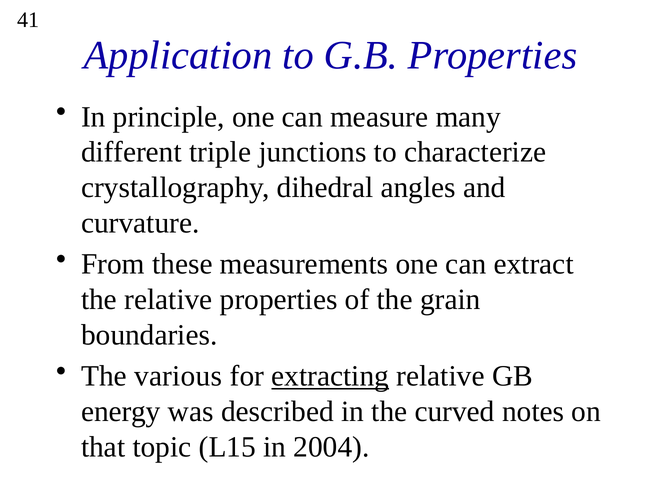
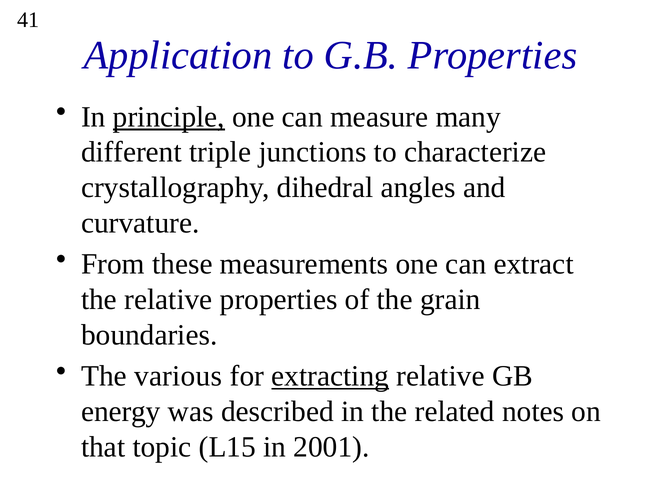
principle underline: none -> present (169, 117)
curved: curved -> related (455, 411)
2004: 2004 -> 2001 (331, 446)
